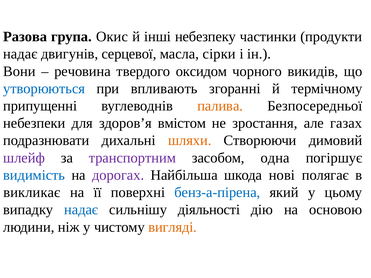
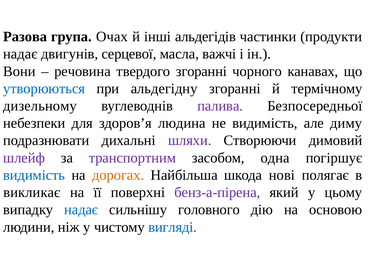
Окис: Окис -> Очах (112, 37)
небезпеку: небезпеку -> альдегідів (205, 37)
сірки: сірки -> важчі (219, 54)
твердого оксидом: оксидом -> згоранні (201, 71)
викидів: викидів -> канавах (313, 71)
впливають: впливають -> альдегідну (164, 89)
припущенні: припущенні -> дизельному (40, 106)
палива colour: orange -> purple (220, 106)
вмістом: вмістом -> людина (182, 123)
не зростання: зростання -> видимість (265, 123)
газах: газах -> диму (346, 123)
шляхи colour: orange -> purple (190, 141)
дорогах colour: purple -> orange (118, 175)
бенз-а-пірена colour: blue -> purple (217, 193)
діяльності: діяльності -> головного (209, 210)
вигляді colour: orange -> blue (173, 227)
